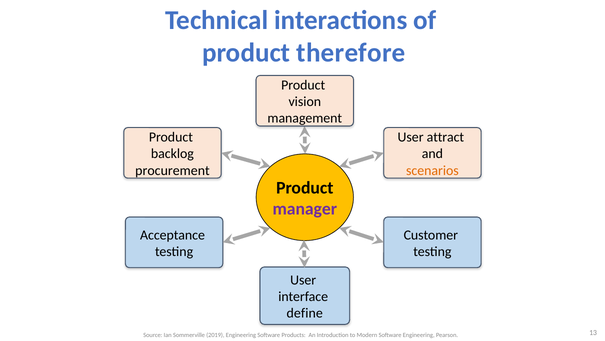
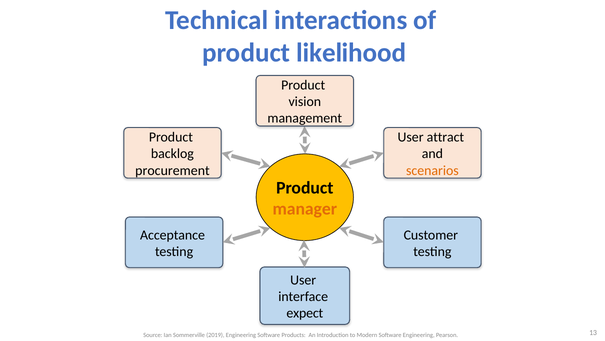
therefore: therefore -> likelihood (351, 53)
manager colour: purple -> orange (305, 209)
define: define -> expect (305, 313)
